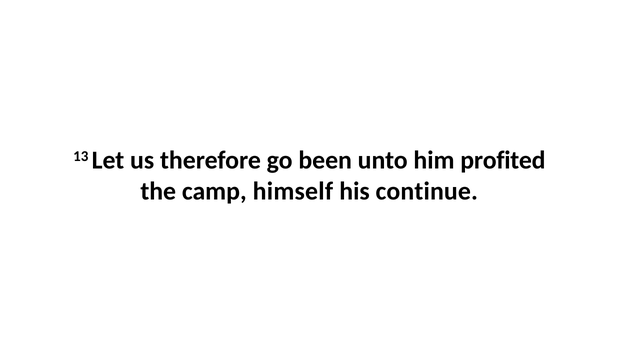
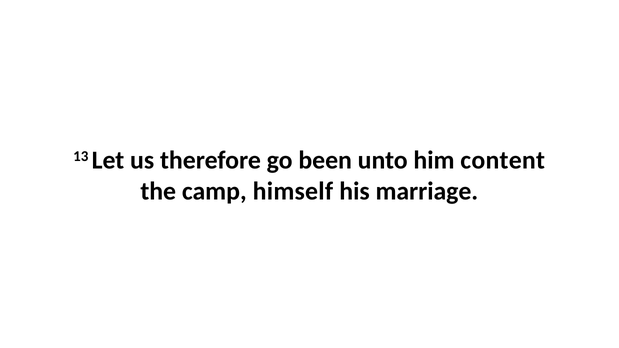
profited: profited -> content (503, 160)
continue: continue -> marriage (427, 191)
